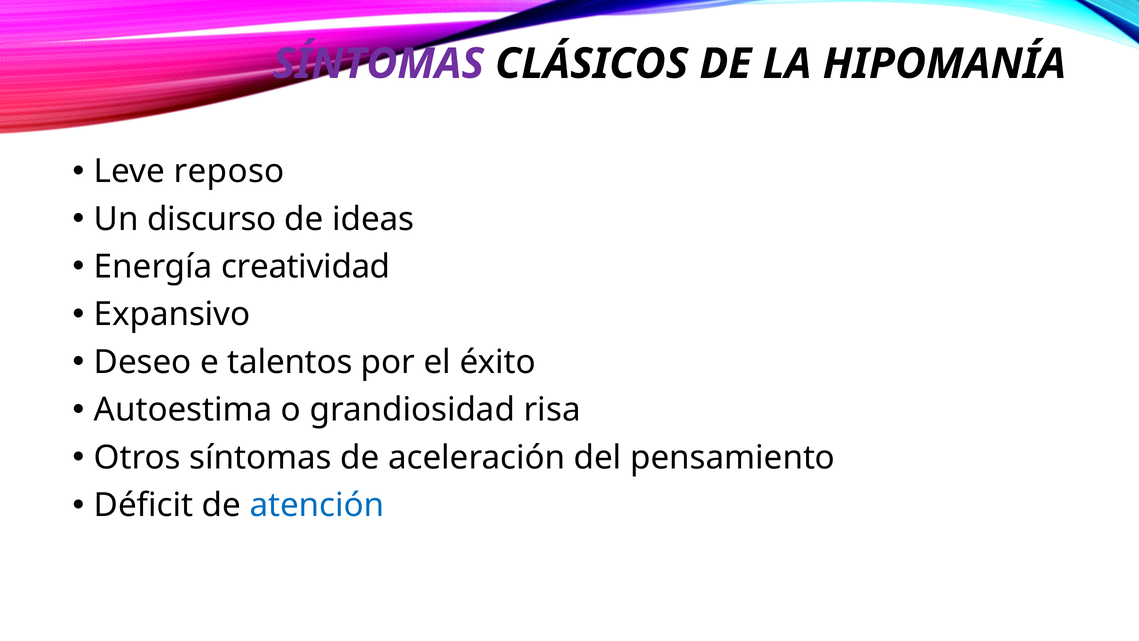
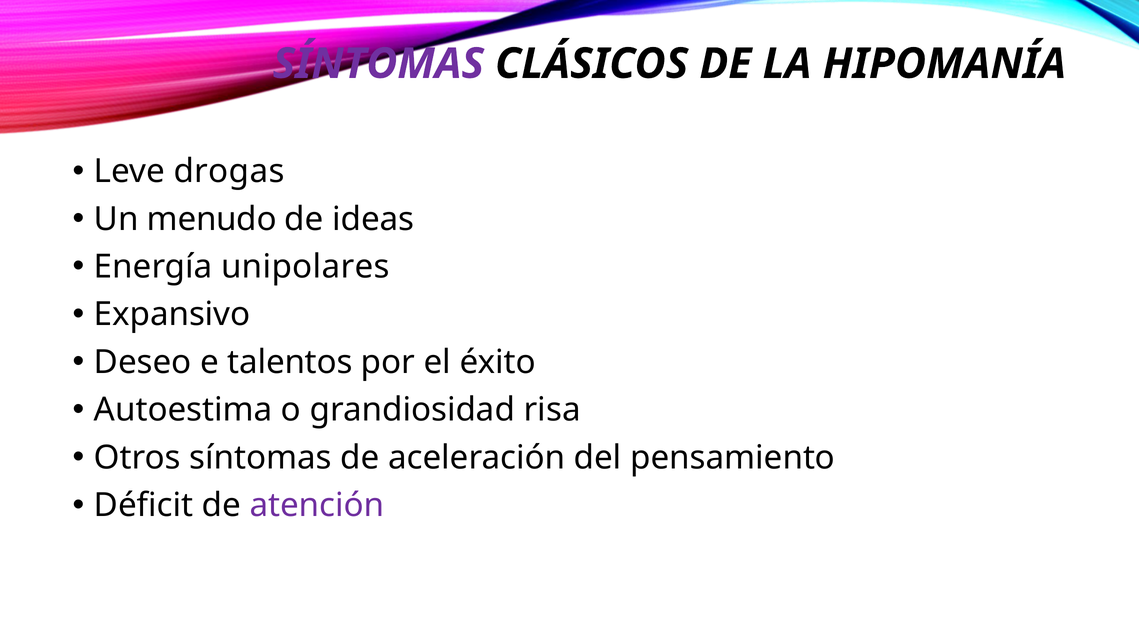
reposo: reposo -> drogas (229, 171)
discurso: discurso -> menudo (212, 219)
creatividad: creatividad -> unipolares (305, 267)
atención colour: blue -> purple (317, 505)
